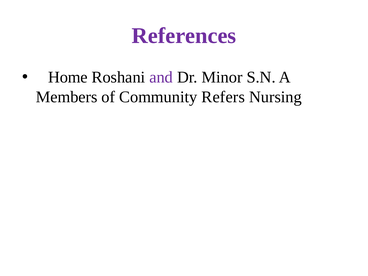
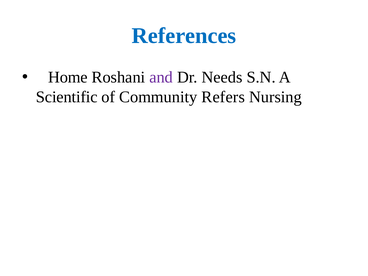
References colour: purple -> blue (184, 36)
Minor: Minor -> Needs (222, 77)
Members: Members -> Scientific (67, 97)
